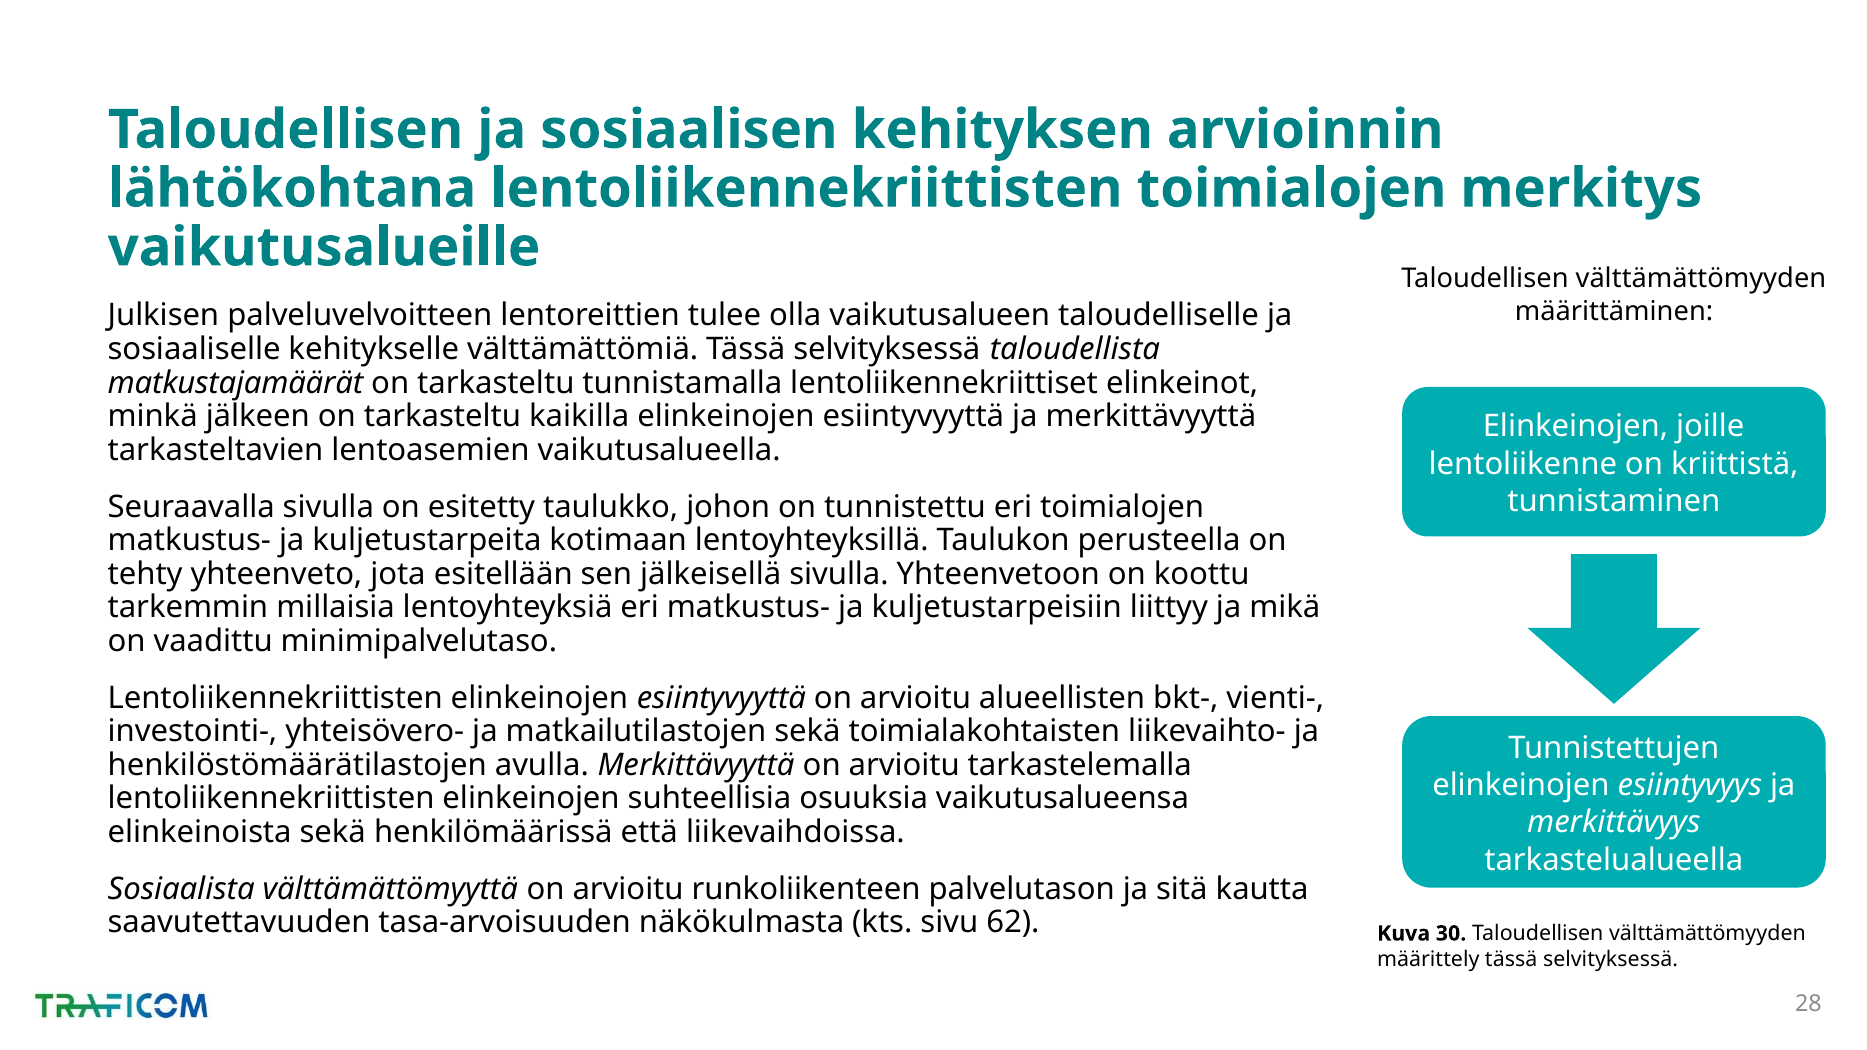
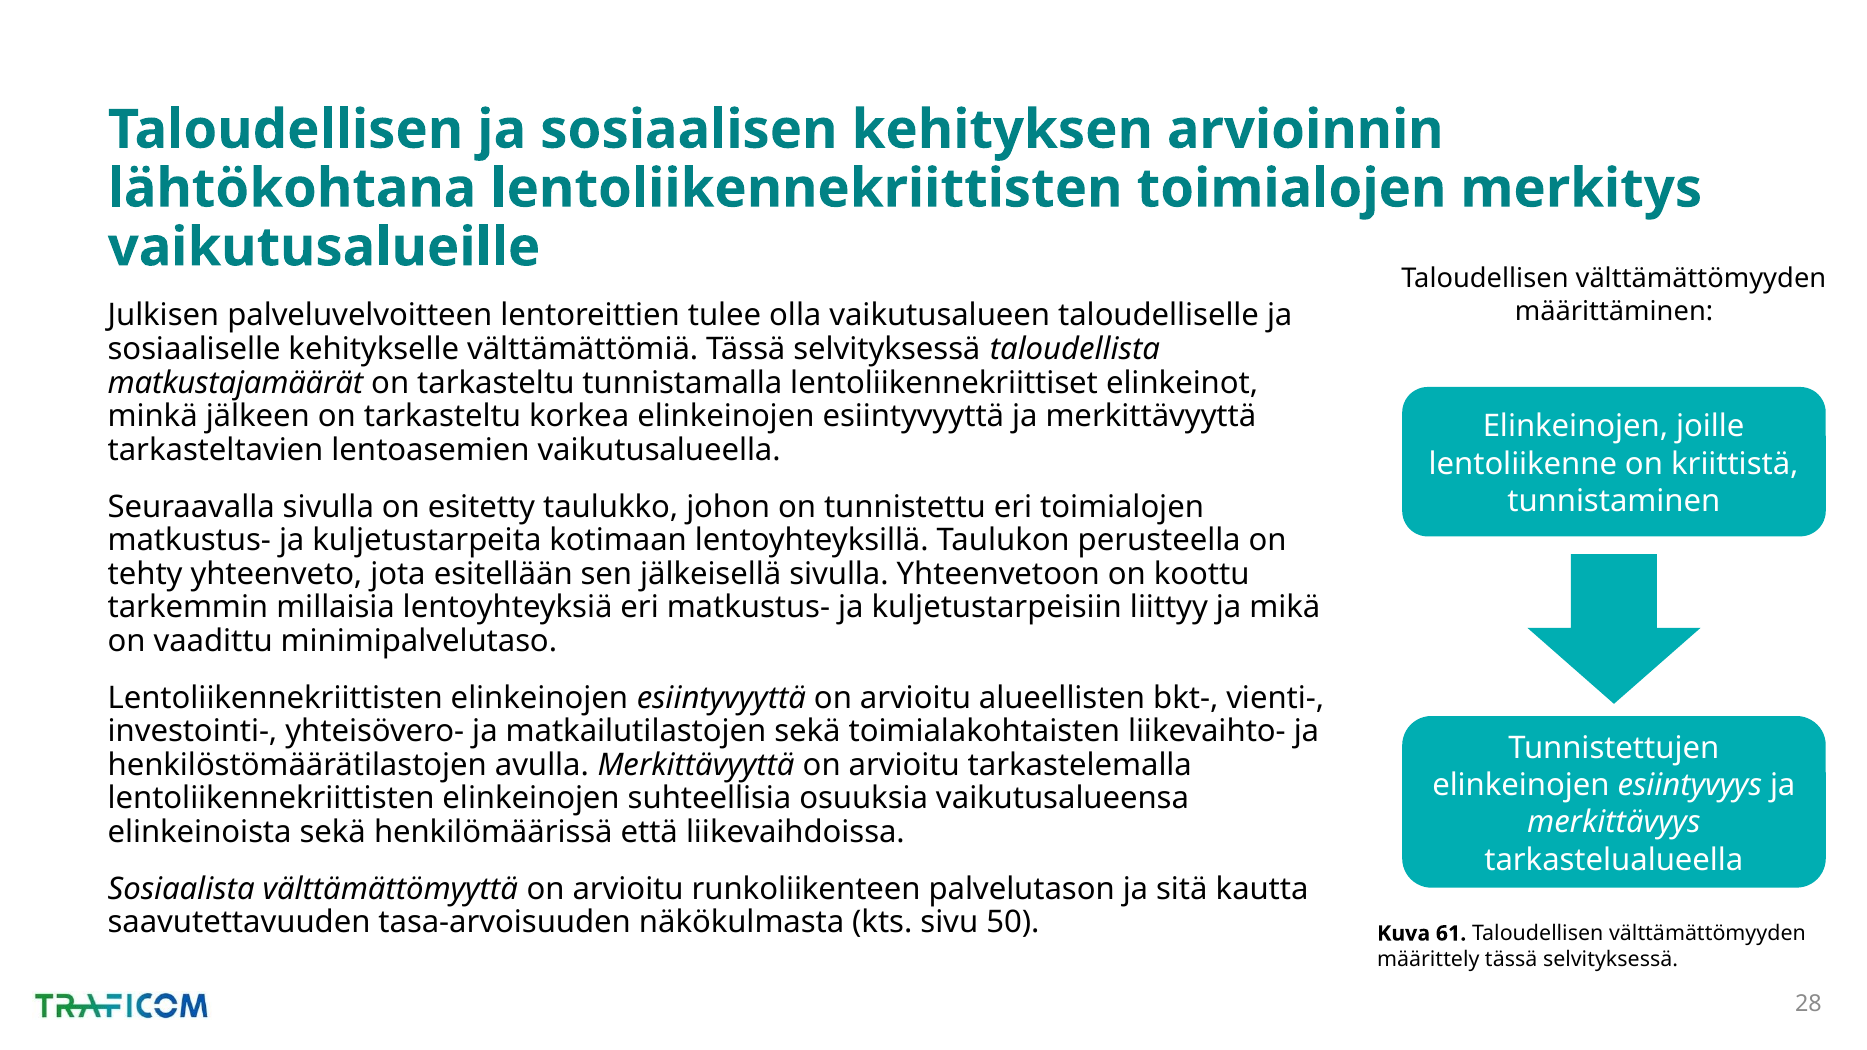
kaikilla: kaikilla -> korkea (579, 416)
62: 62 -> 50 (1013, 923)
30: 30 -> 61 (1451, 934)
